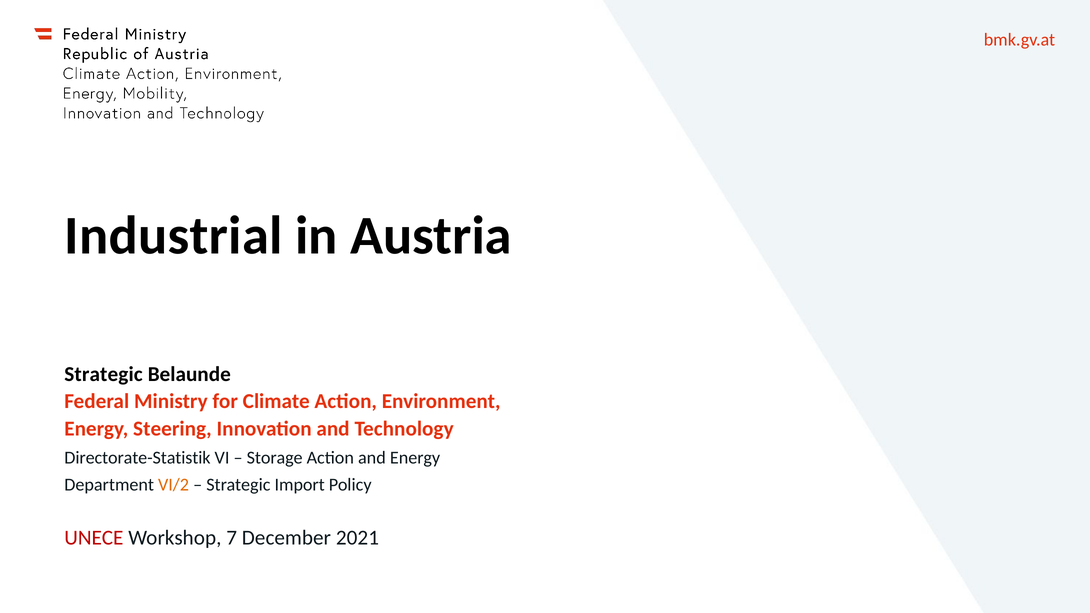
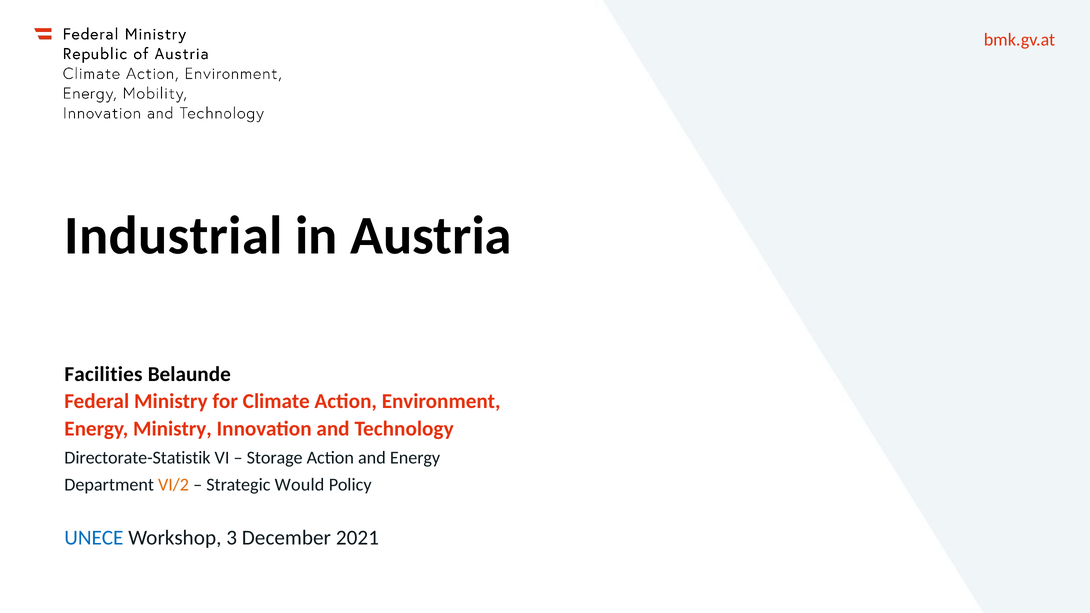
Strategic: Strategic -> Facilities (103, 374)
Energy Steering: Steering -> Ministry (172, 429)
Import: Import -> Would (300, 485)
UNECE colour: red -> blue (94, 538)
7: 7 -> 3 (232, 538)
